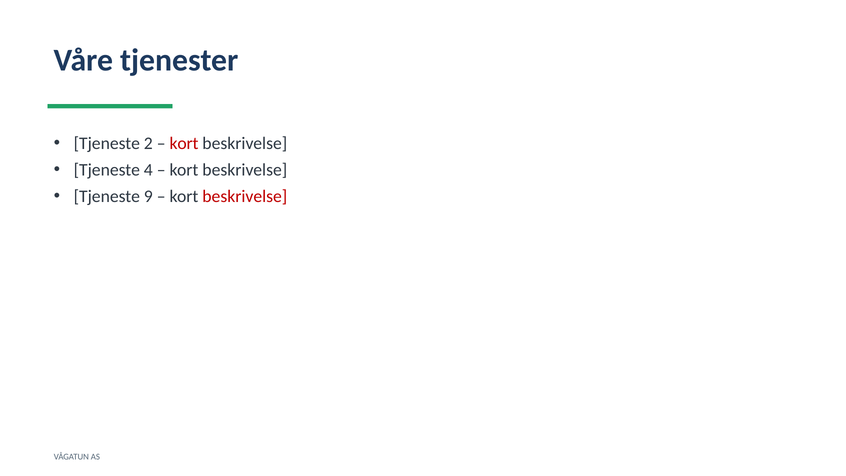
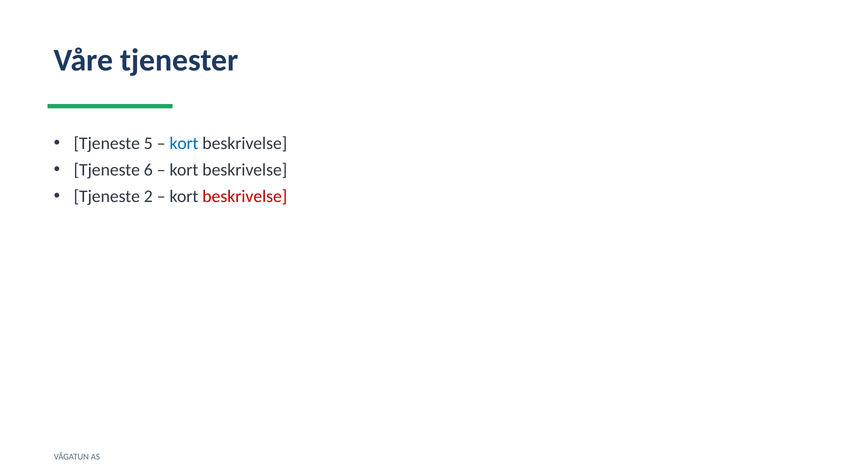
2: 2 -> 5 (148, 143)
kort colour: red -> blue (184, 143)
4: 4 -> 6 (148, 170)
9: 9 -> 2 (148, 196)
